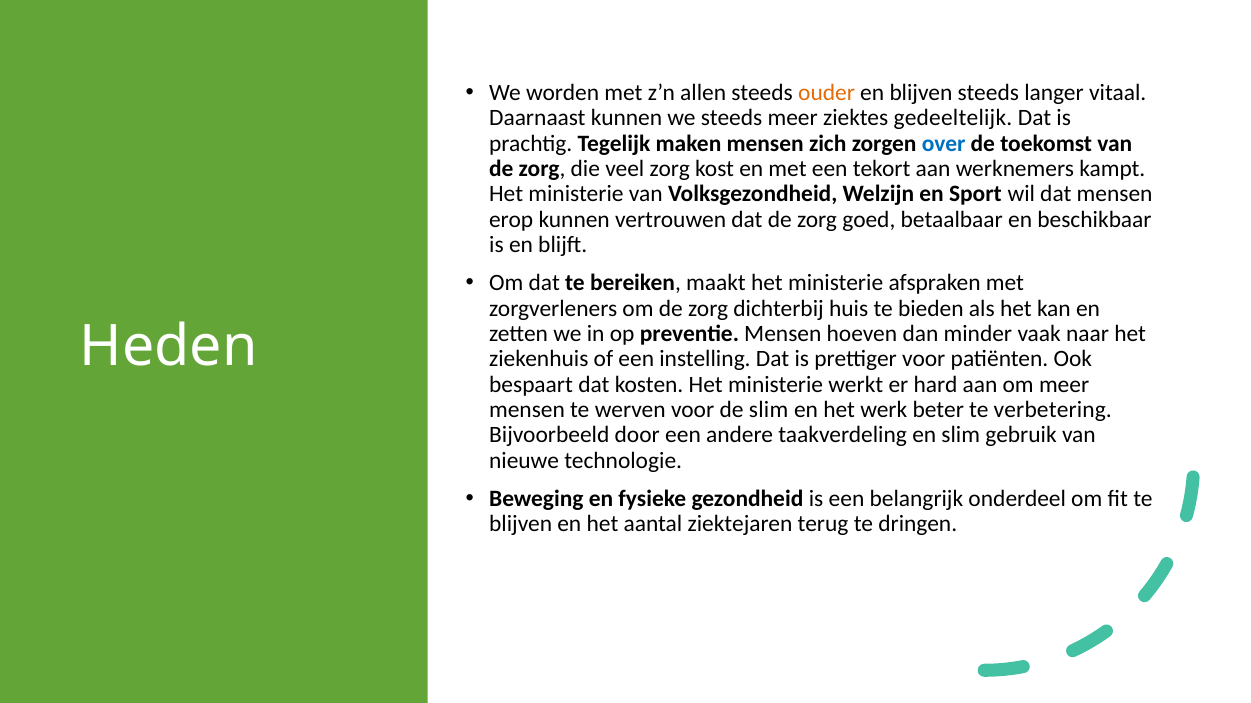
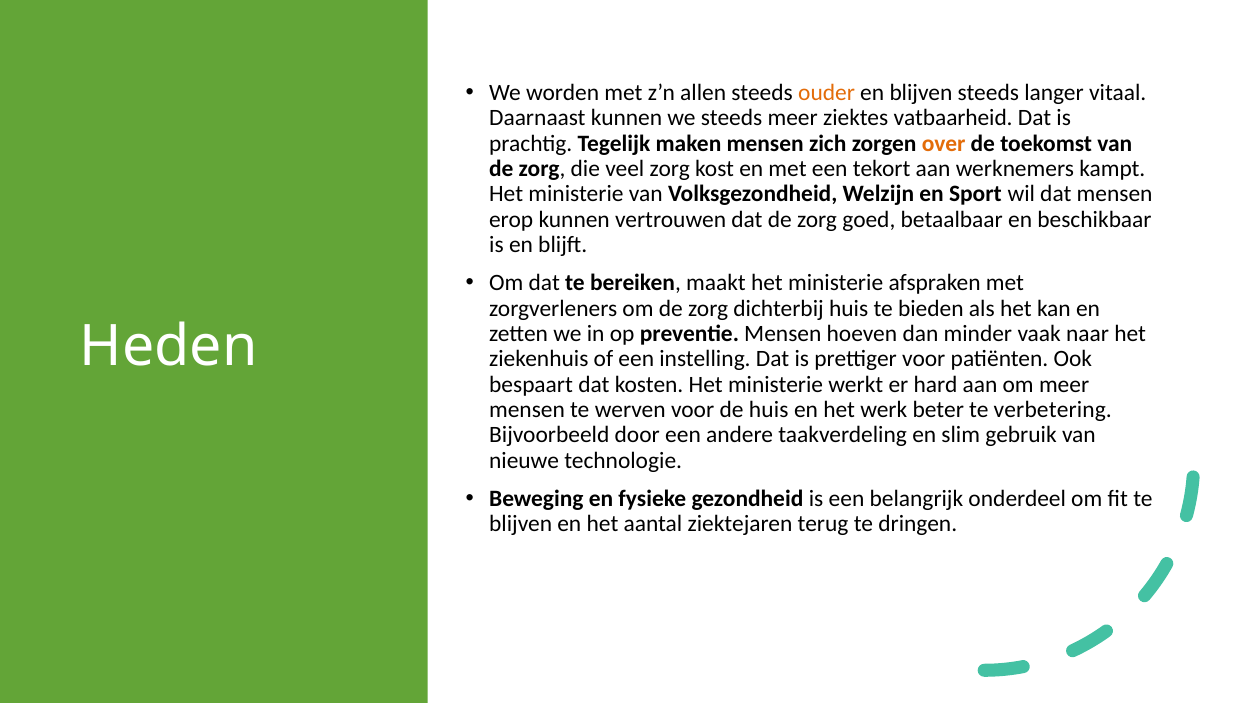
gedeeltelijk: gedeeltelijk -> vatbaarheid (953, 118)
over colour: blue -> orange (944, 144)
de slim: slim -> huis (769, 410)
